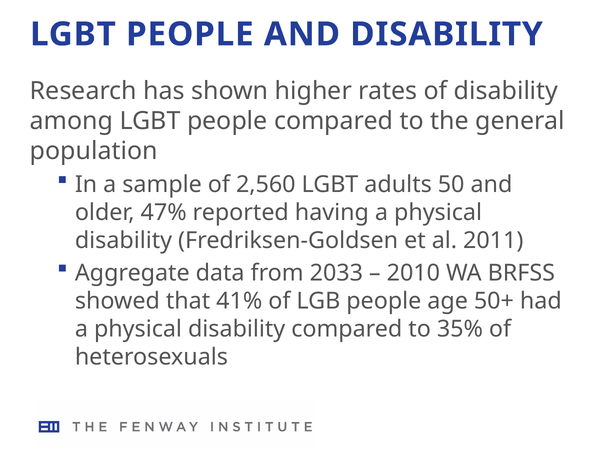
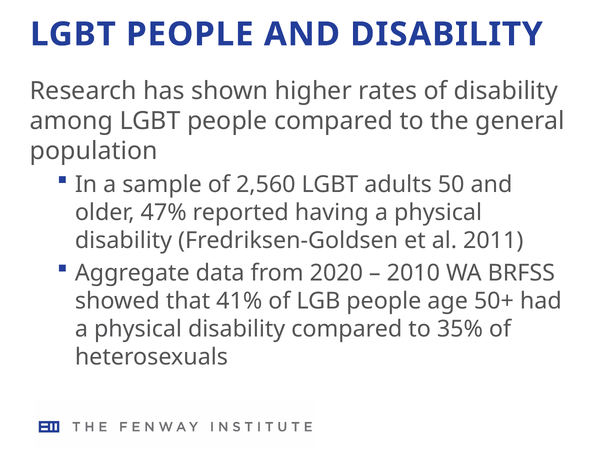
2033: 2033 -> 2020 (336, 273)
